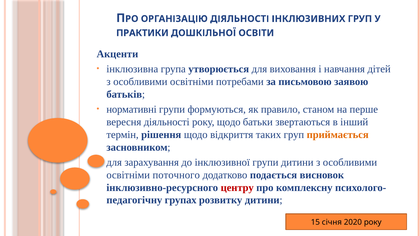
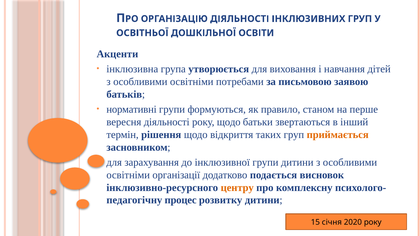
ПРАКТИКИ: ПРАКТИКИ -> ОСВІТНЬОЇ (142, 33)
поточного: поточного -> організації (176, 175)
центру colour: red -> orange (237, 188)
групах: групах -> процес (181, 200)
